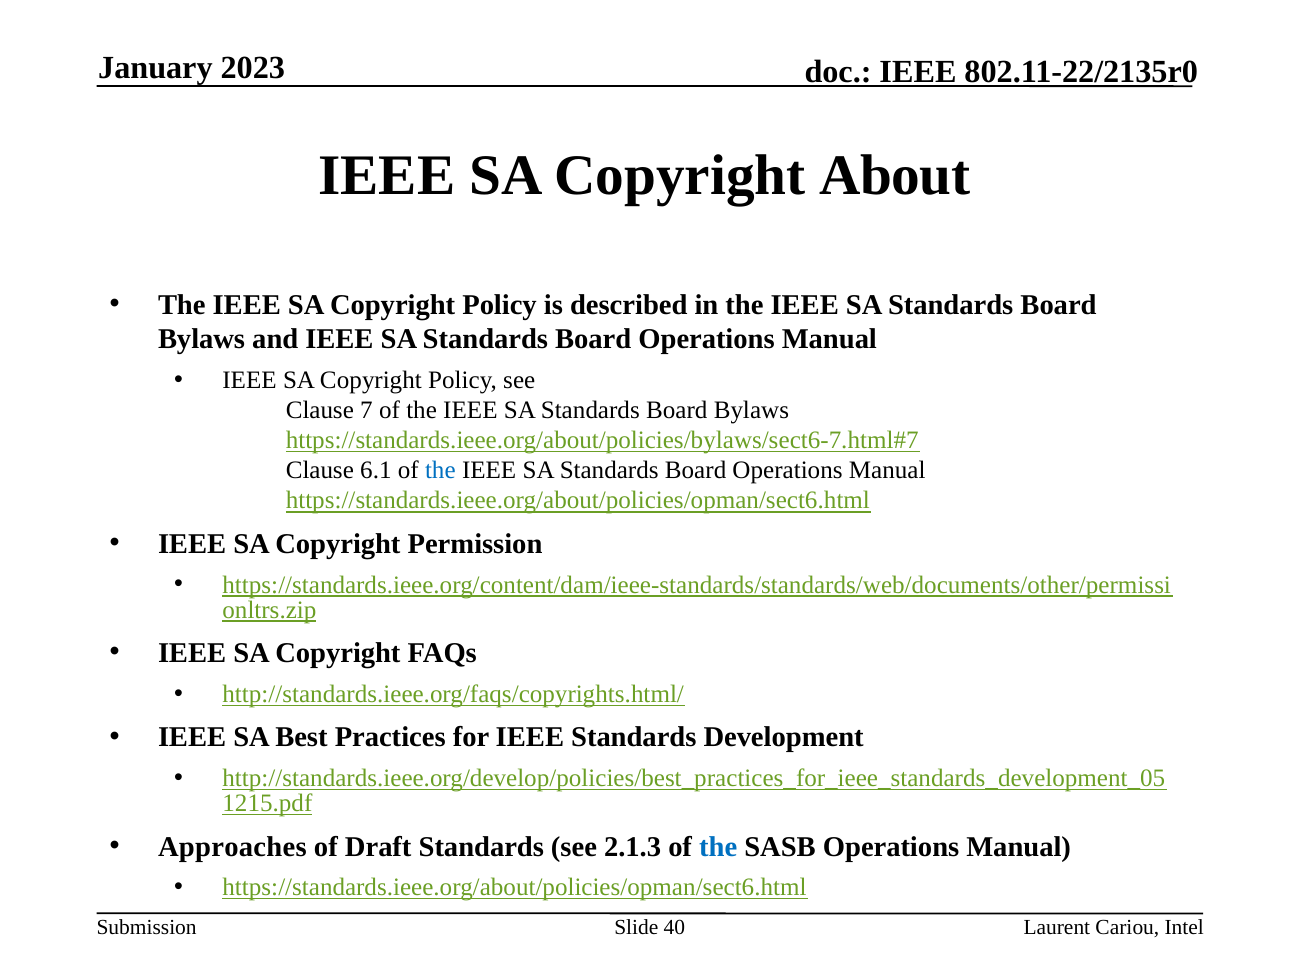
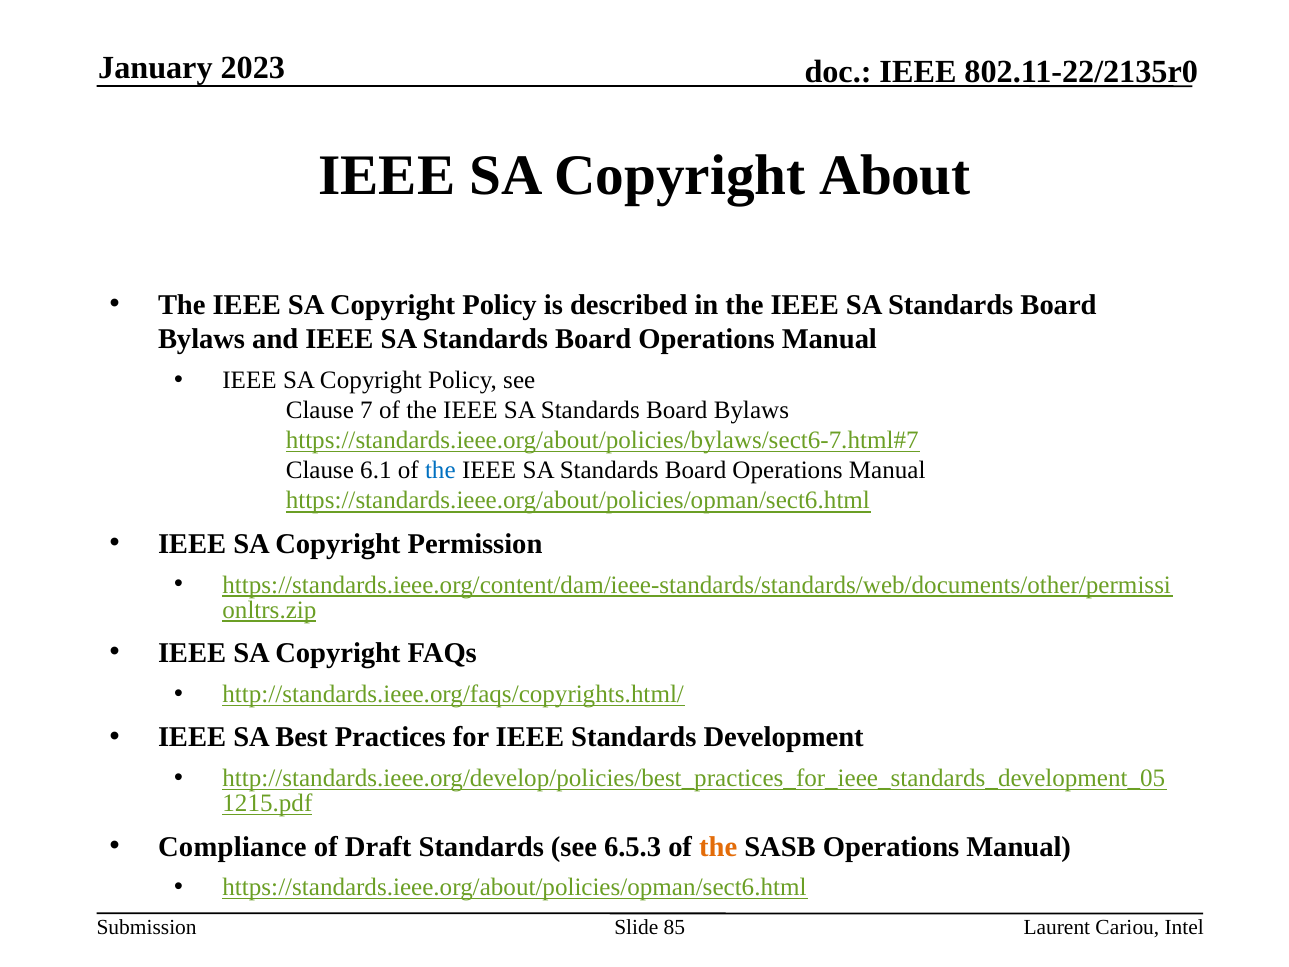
Approaches: Approaches -> Compliance (232, 846)
2.1.3: 2.1.3 -> 6.5.3 (633, 846)
the colour: blue -> orange (718, 846)
40: 40 -> 85 (674, 927)
